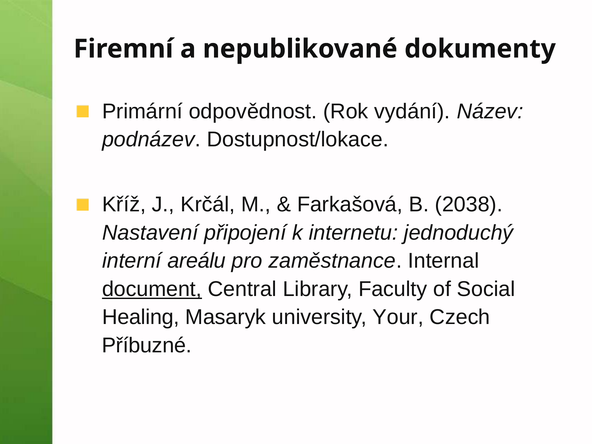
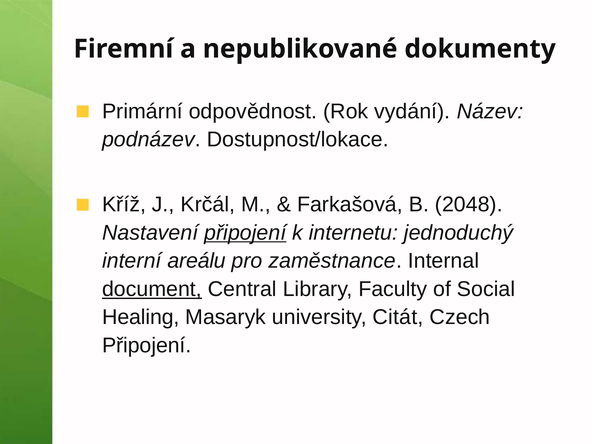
2038: 2038 -> 2048 (469, 204)
připojení underline: none -> present (245, 233)
Your: Your -> Citát (398, 317)
Příbuzné: Příbuzné -> Připojení (147, 345)
